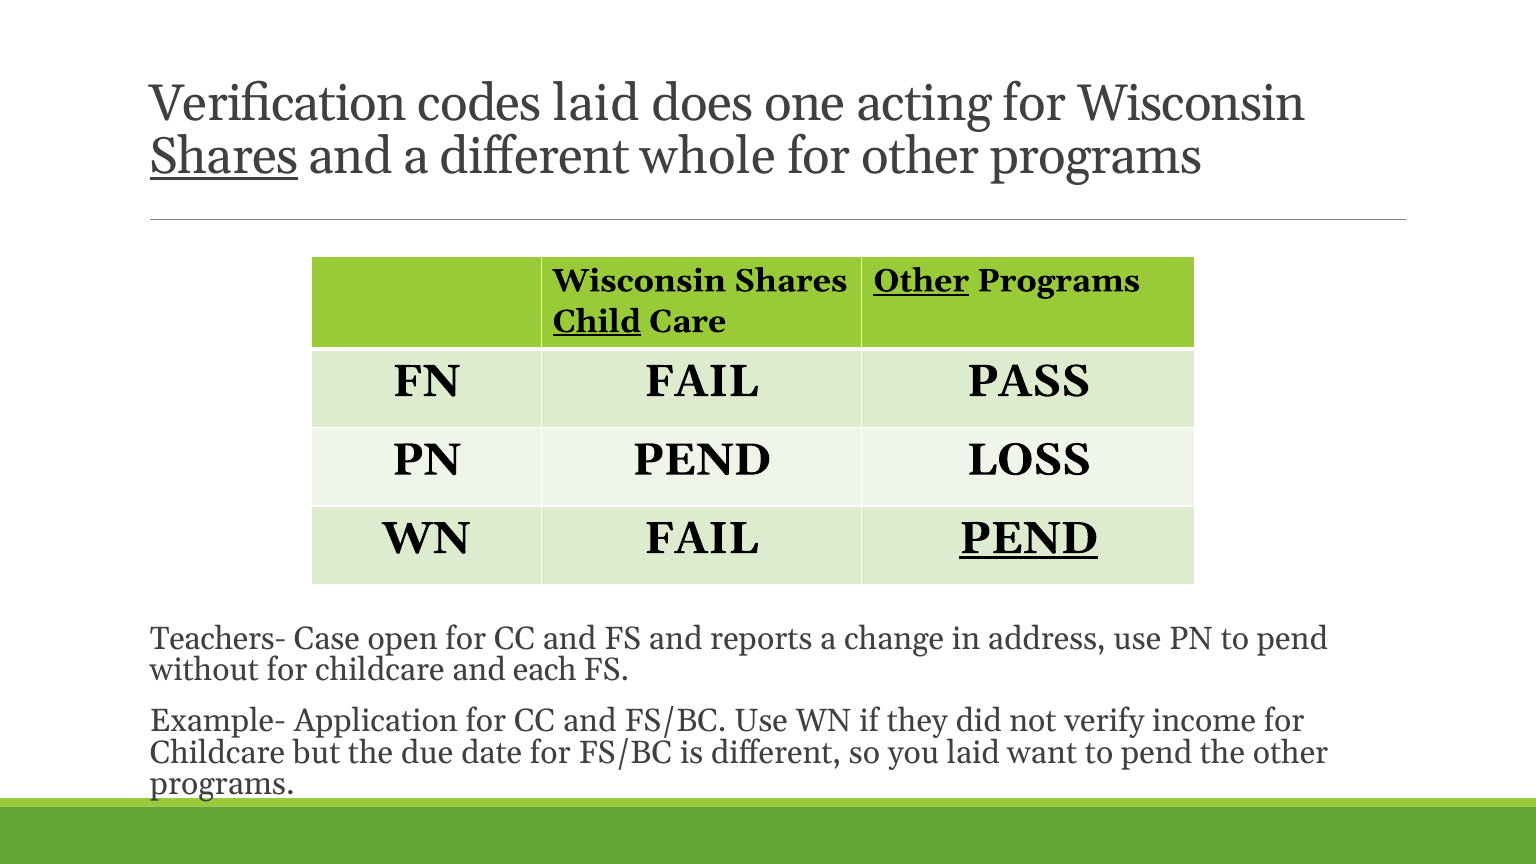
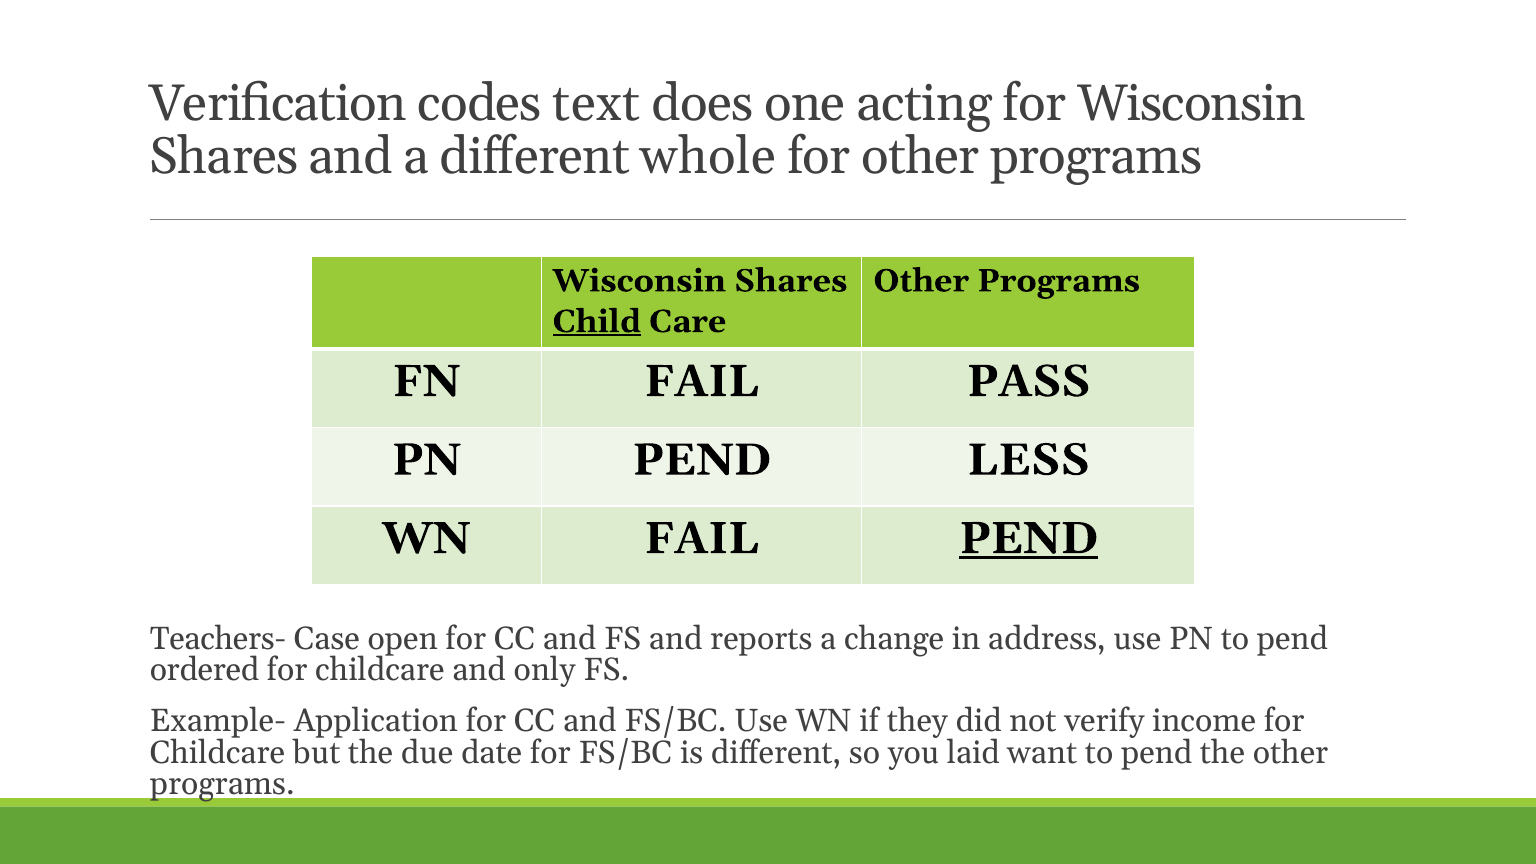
codes laid: laid -> text (597, 104)
Shares underline: present -> none (224, 156)
Other underline: present -> none (921, 281)
LOSS: LOSS -> LESS (1028, 460)
without: without -> ordered (204, 670)
each: each -> only (544, 670)
